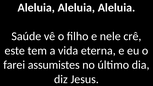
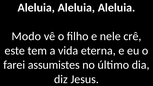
Saúde: Saúde -> Modo (26, 36)
